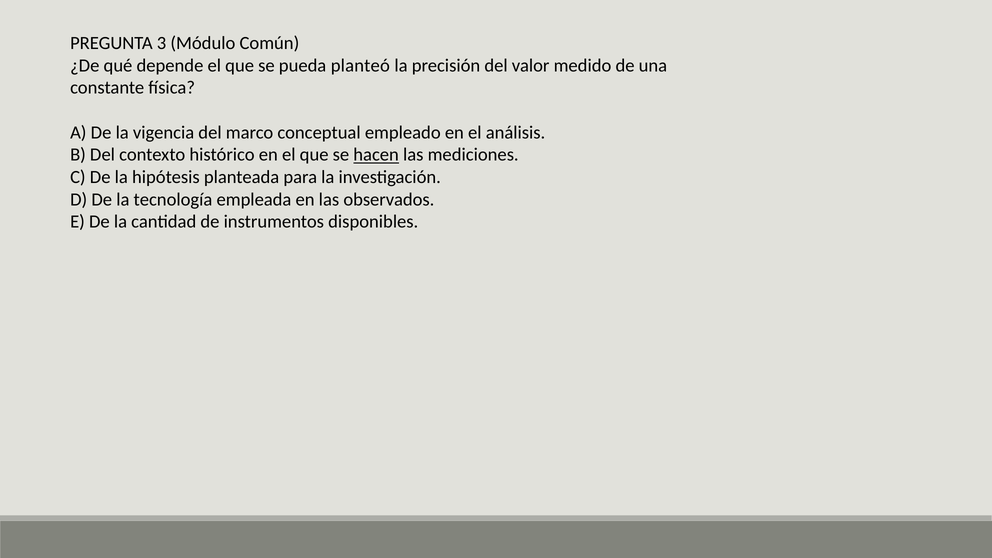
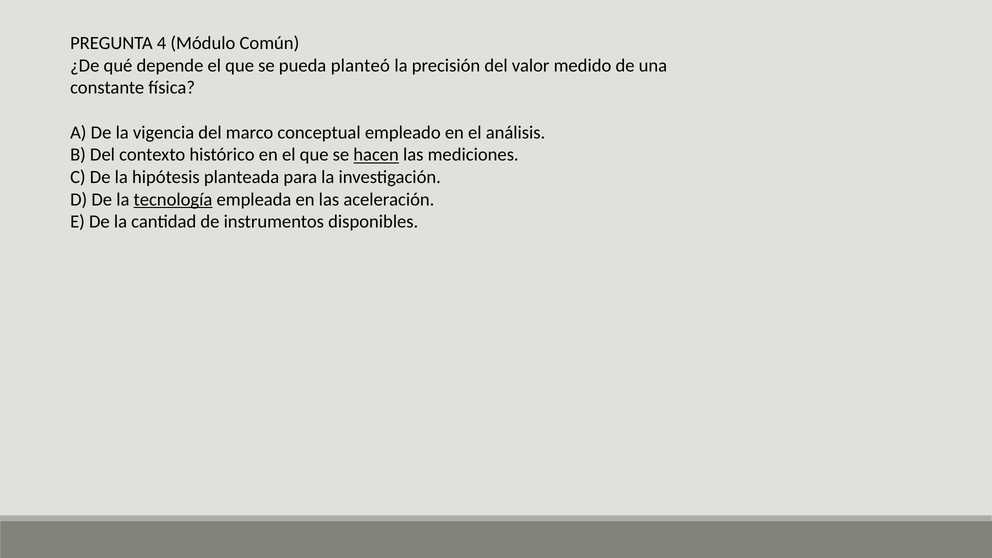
3: 3 -> 4 (162, 43)
tecnología underline: none -> present (173, 199)
observados: observados -> aceleración (389, 199)
